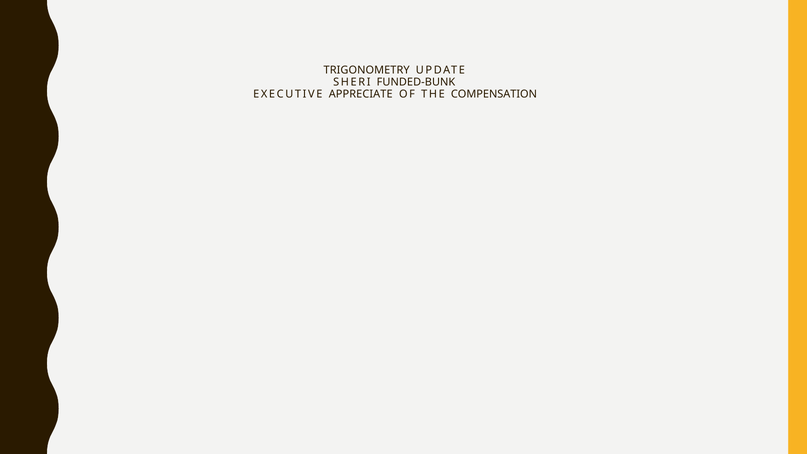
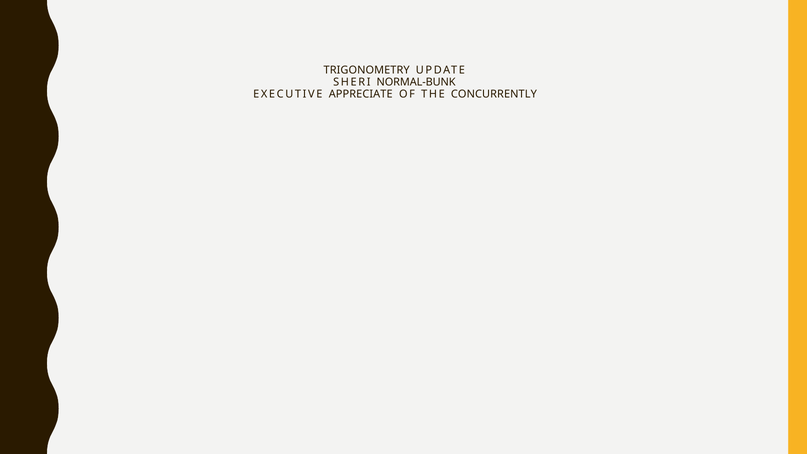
FUNDED-BUNK: FUNDED-BUNK -> NORMAL-BUNK (416, 82)
COMPENSATION: COMPENSATION -> CONCURRENTLY (494, 94)
